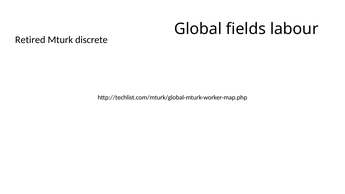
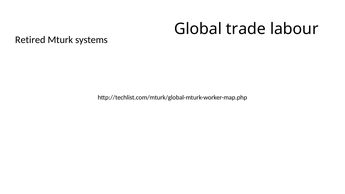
fields: fields -> trade (246, 29)
discrete: discrete -> systems (91, 40)
